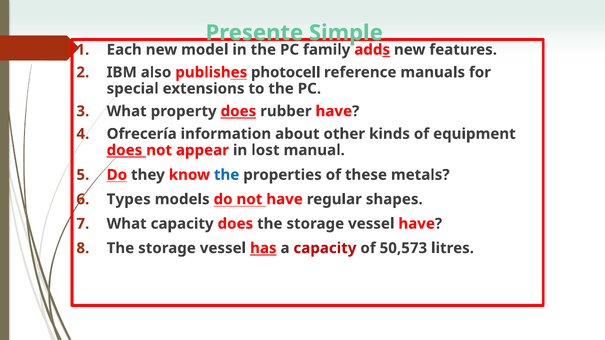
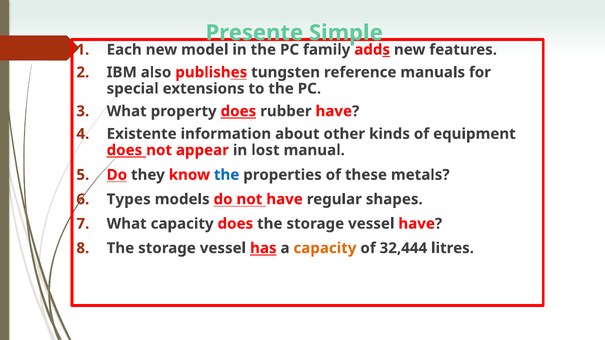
photocell: photocell -> tungsten (286, 72)
Ofrecería: Ofrecería -> Existente (142, 134)
capacity colour: red -> orange (325, 248)
50,573: 50,573 -> 32,444 (403, 248)
